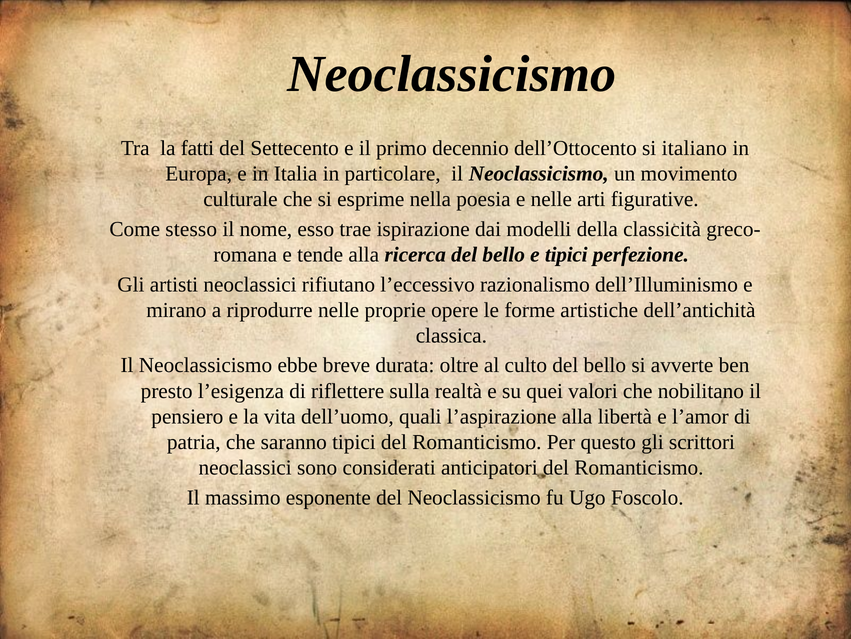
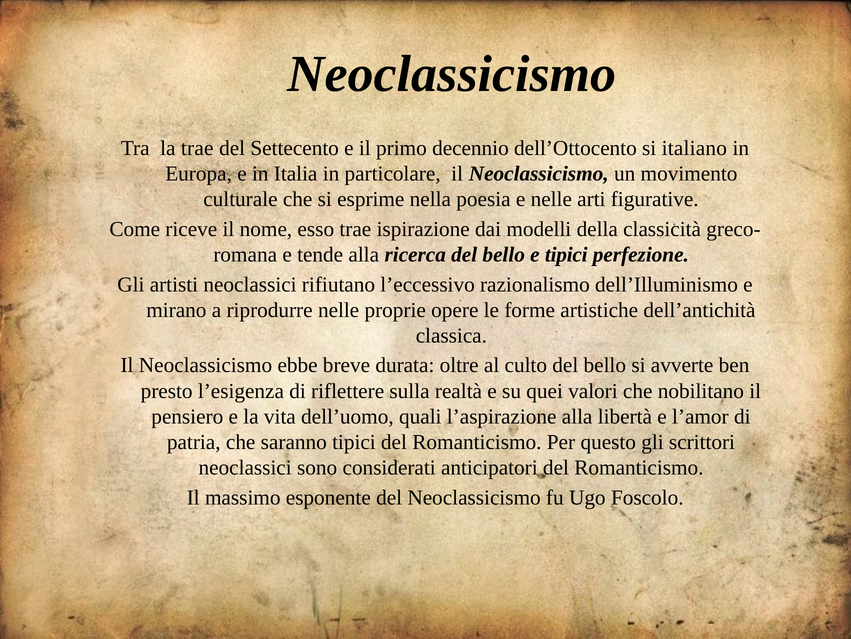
la fatti: fatti -> trae (197, 148)
stesso: stesso -> riceve (191, 229)
